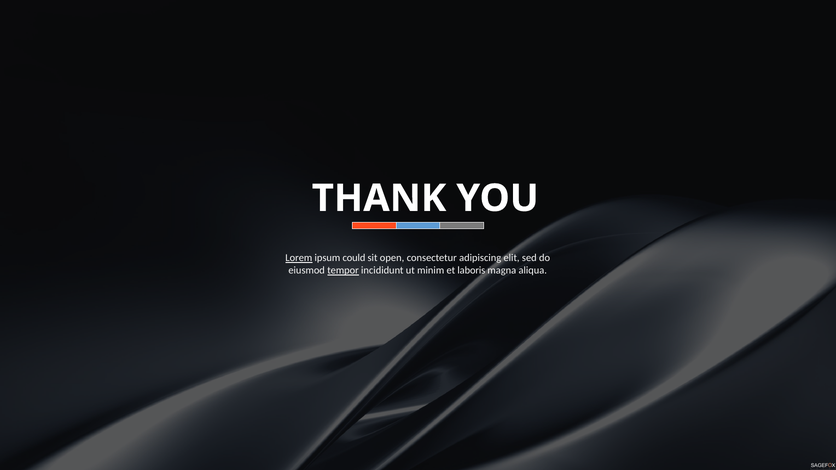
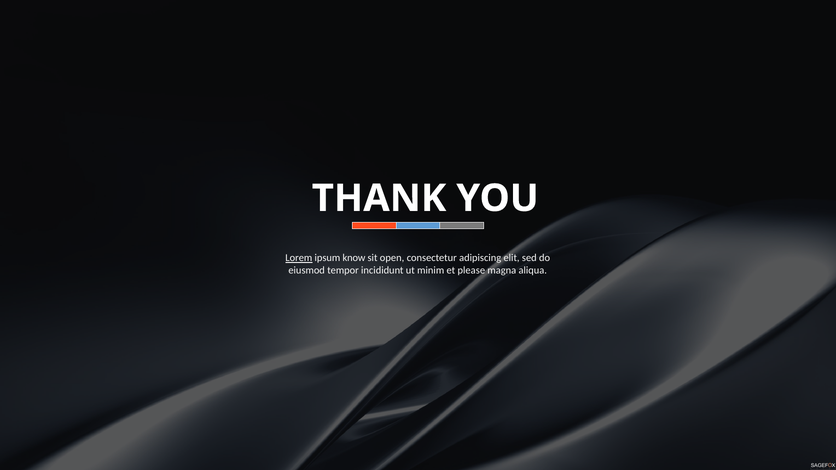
could: could -> know (354, 258)
tempor underline: present -> none (343, 271)
laboris: laboris -> please (471, 271)
